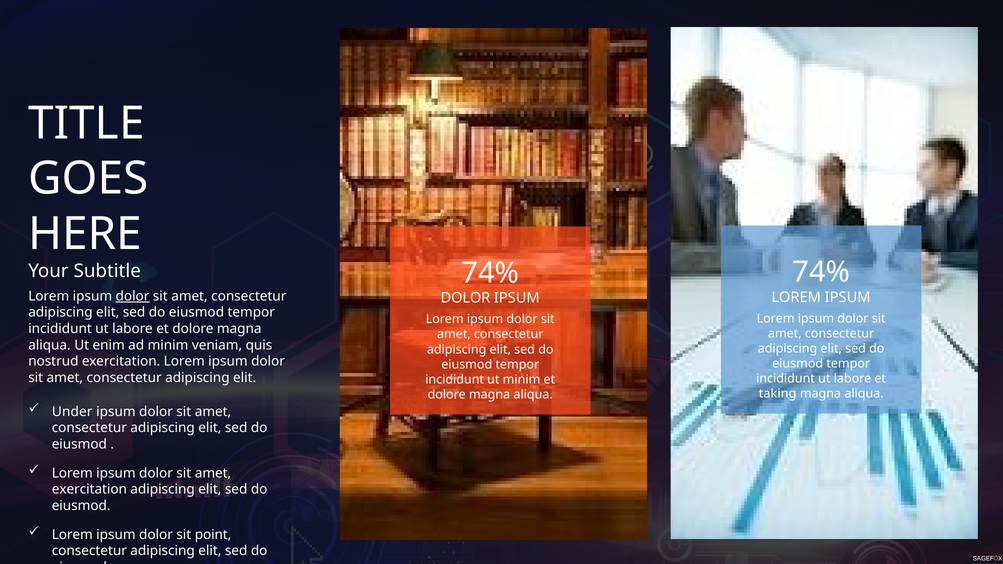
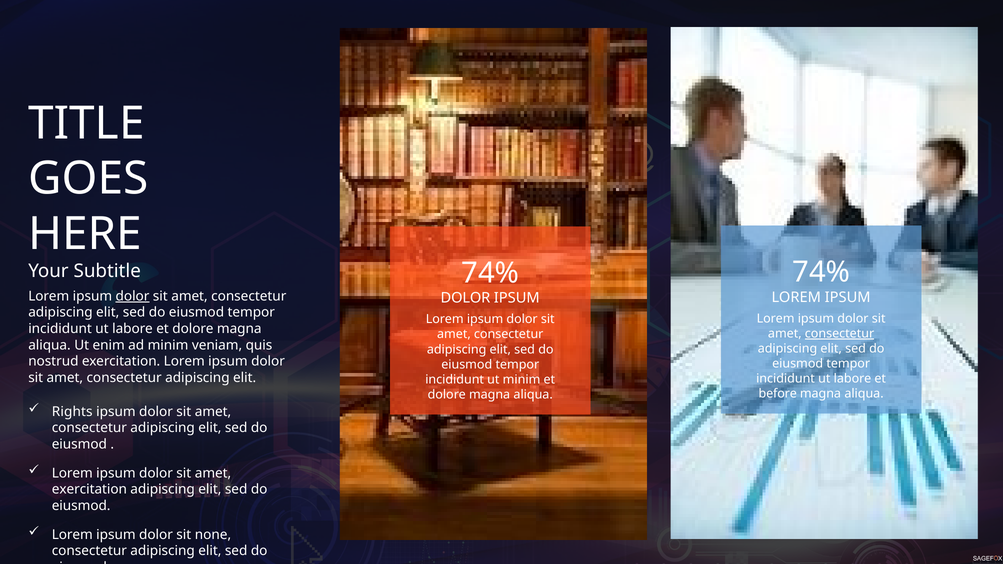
consectetur underline: none -> present (840, 334)
taking: taking -> before (778, 394)
Under: Under -> Rights (72, 412)
point: point -> none (213, 535)
